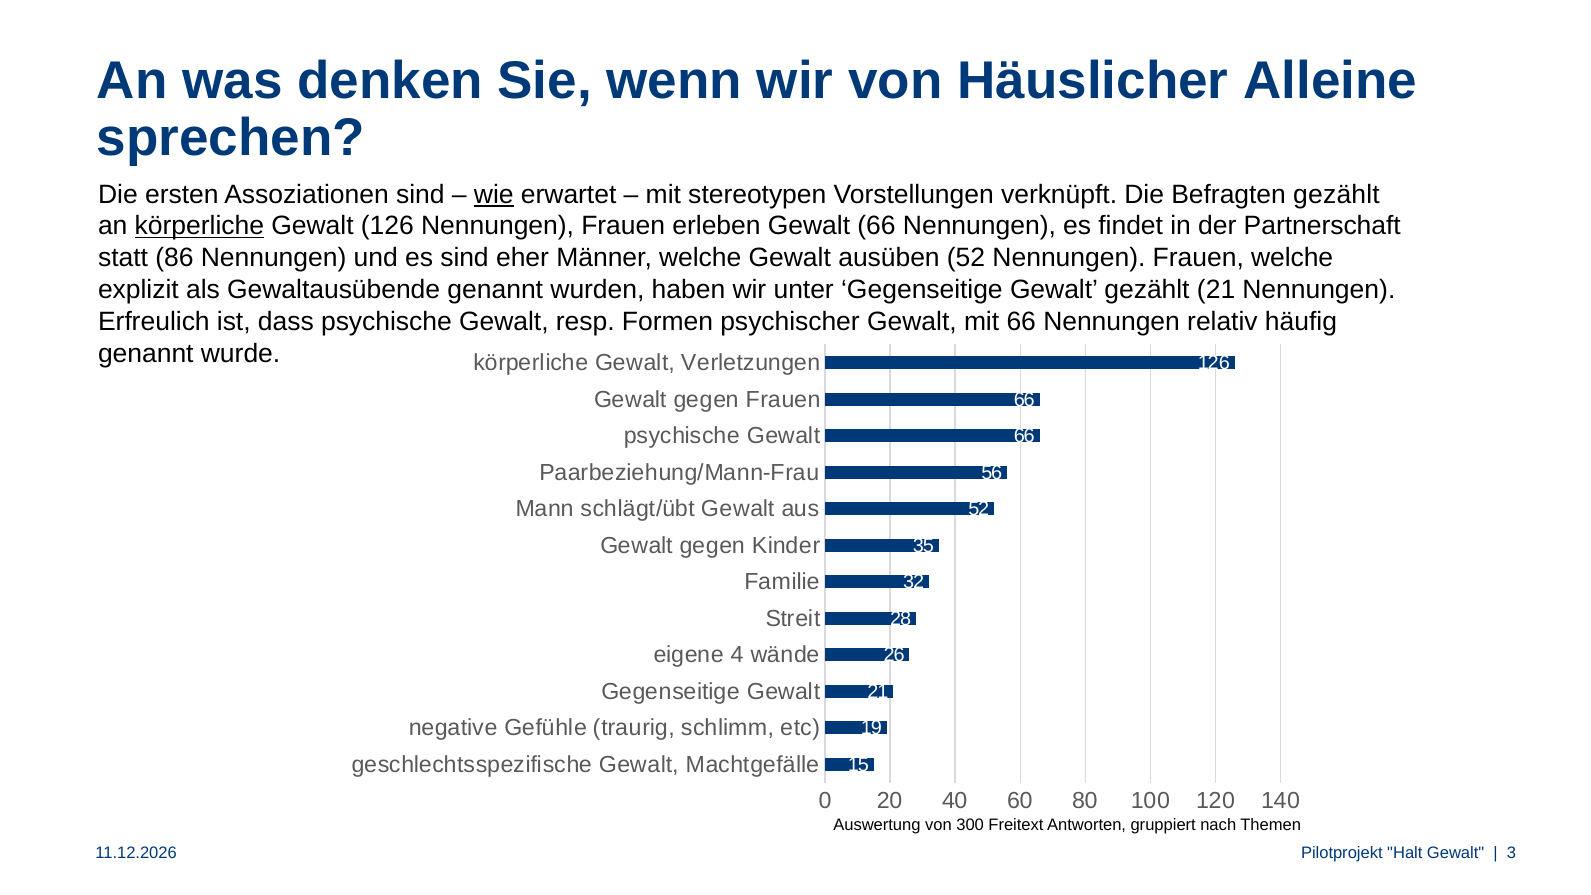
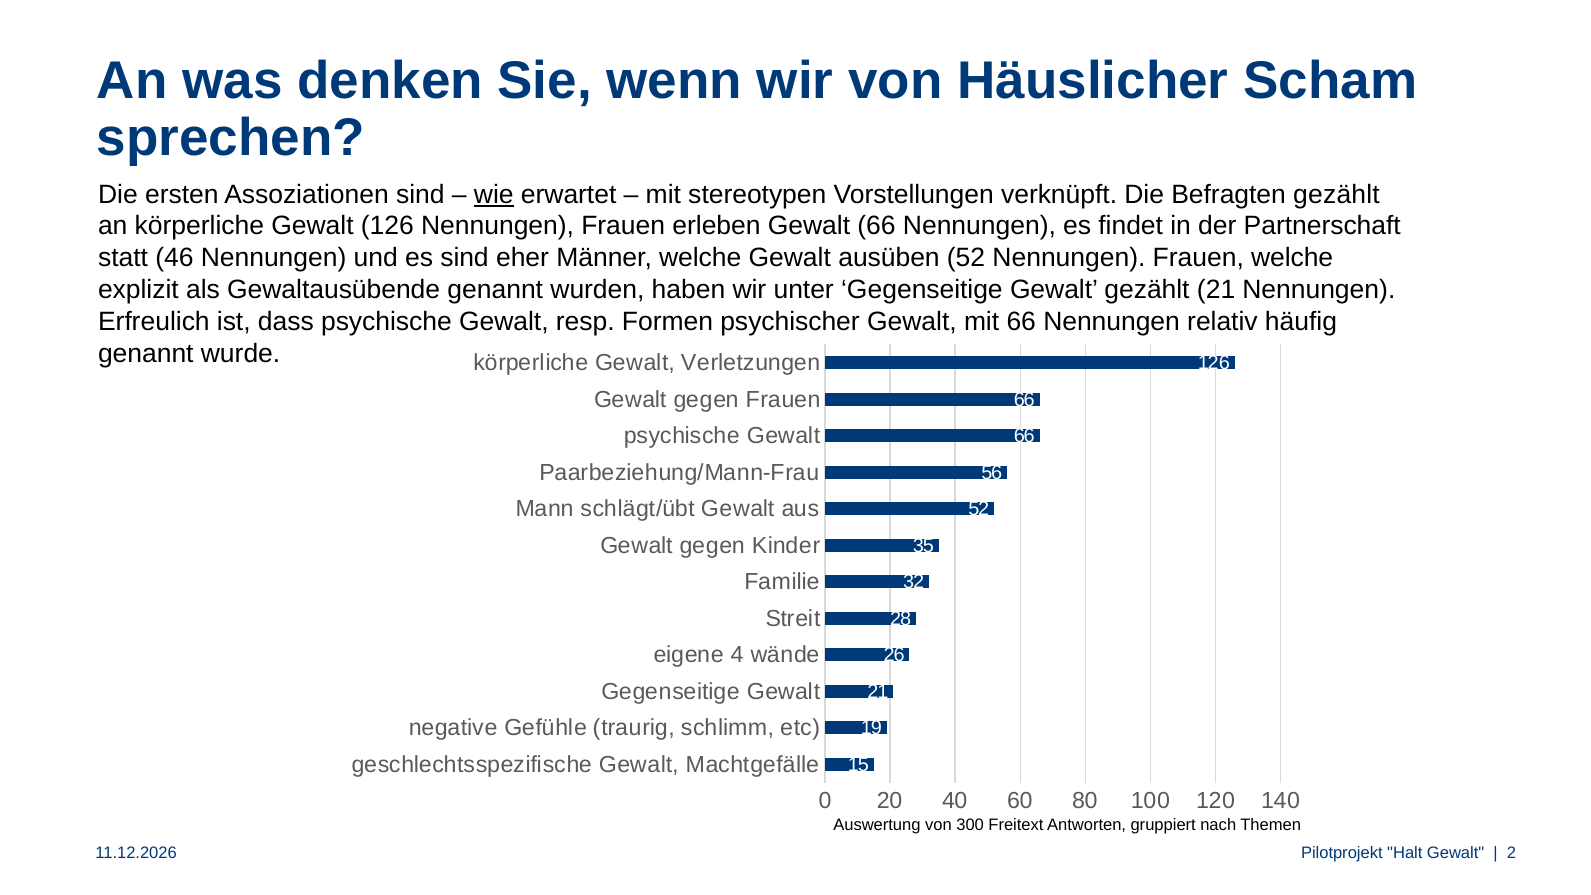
Alleine: Alleine -> Scham (1330, 81)
körperliche underline: present -> none (199, 226)
86: 86 -> 46 (174, 258)
3: 3 -> 2 (1511, 853)
